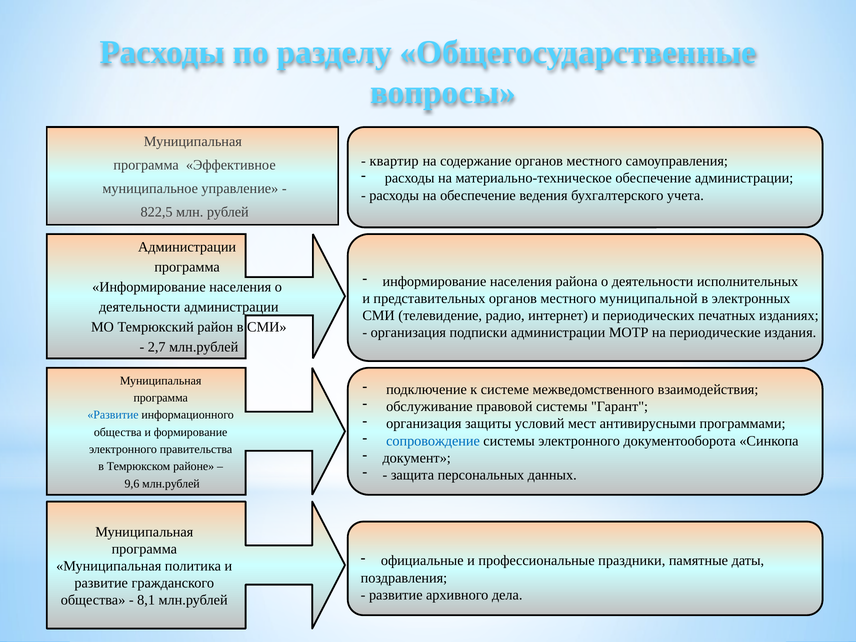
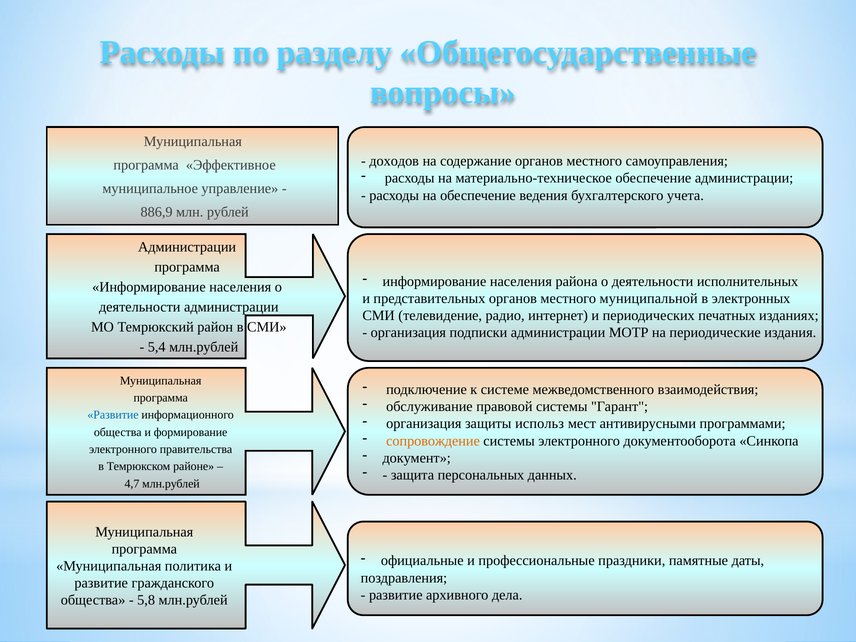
квартир: квартир -> доходов (394, 161)
822,5: 822,5 -> 886,9 (157, 212)
2,7: 2,7 -> 5,4 (157, 347)
условий: условий -> использ (540, 424)
сопровождение colour: blue -> orange (433, 441)
9,6: 9,6 -> 4,7 (132, 484)
8,1: 8,1 -> 5,8 (146, 600)
